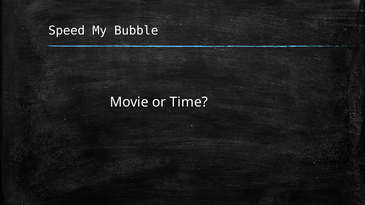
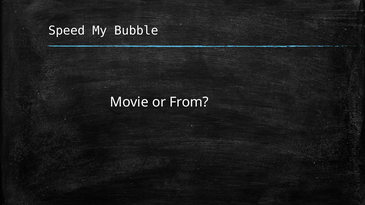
Time: Time -> From (189, 102)
